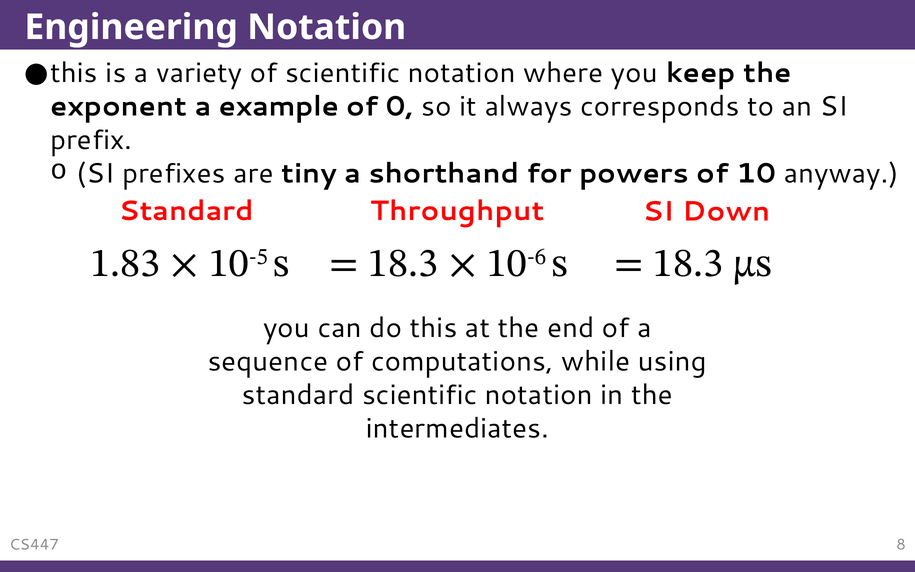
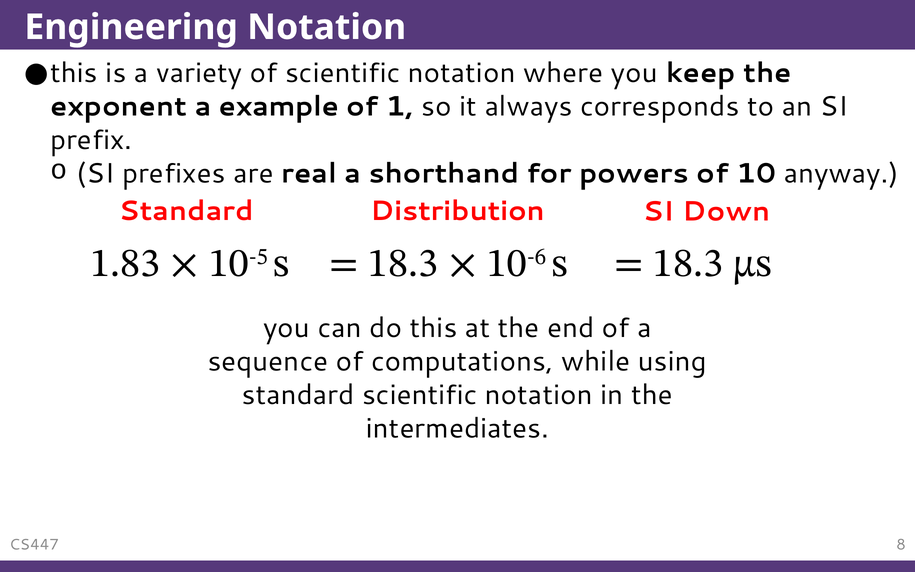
0: 0 -> 1 (400, 106)
tiny: tiny -> real (309, 173)
Throughput: Throughput -> Distribution (458, 211)
